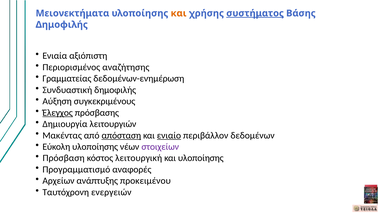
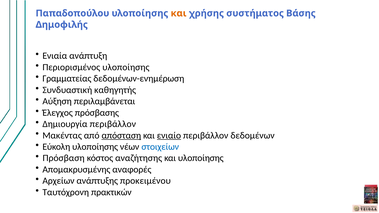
Μειονεκτήματα: Μειονεκτήματα -> Παπαδοπούλου (72, 13)
συστήματος underline: present -> none (255, 13)
αξιόπιστη: αξιόπιστη -> ανάπτυξη (88, 56)
Περιορισμένος αναζήτησης: αναζήτησης -> υλοποίησης (126, 67)
Συνδυαστική δημοφιλής: δημοφιλής -> καθηγητής (115, 90)
συγκεκριμένους: συγκεκριμένους -> περιλαμβάνεται (105, 101)
Έλεγχος underline: present -> none (58, 113)
Δημιουργία λειτουργιών: λειτουργιών -> περιβάλλον (113, 124)
στοιχείων colour: purple -> blue (160, 147)
λειτουργική: λειτουργική -> αναζήτησης (139, 158)
Προγραμματισμό: Προγραμματισμό -> Απομακρυσμένης (76, 170)
ενεργειών: ενεργειών -> πρακτικών (111, 192)
